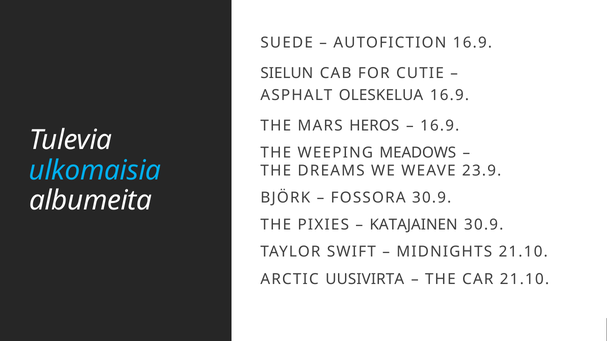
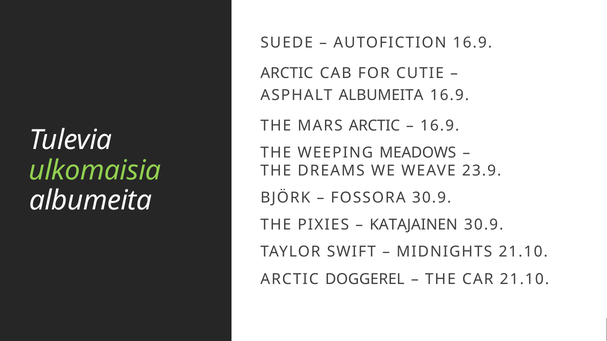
SIELUN: SIELUN -> ARCTIC (287, 73)
ASPHALT OLESKELUA: OLESKELUA -> ALBUMEITA (381, 95)
MARS HEROS: HEROS -> ARCTIC (374, 126)
ulkomaisia colour: light blue -> light green (95, 171)
UUSIVIRTA: UUSIVIRTA -> DOGGEREL (365, 279)
